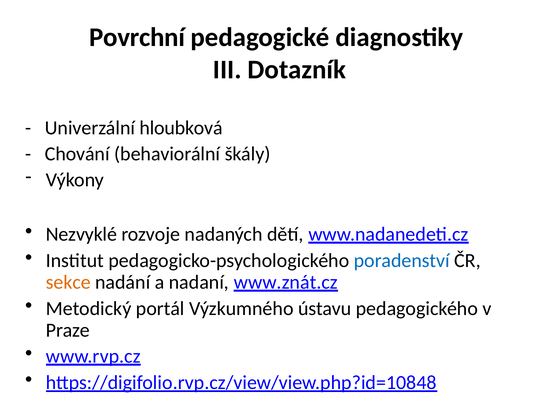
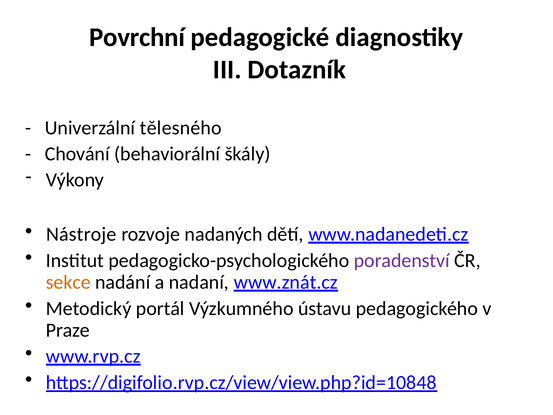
hloubková: hloubková -> tělesného (181, 128)
Nezvyklé: Nezvyklé -> Nástroje (81, 234)
poradenství colour: blue -> purple (402, 260)
